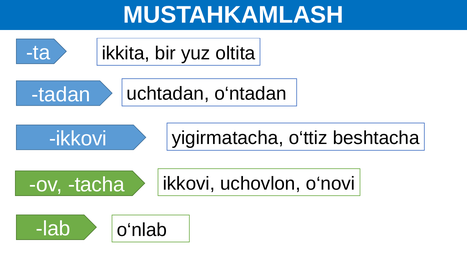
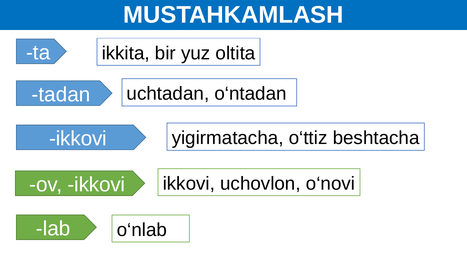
ov tacha: tacha -> ikkovi (96, 184)
